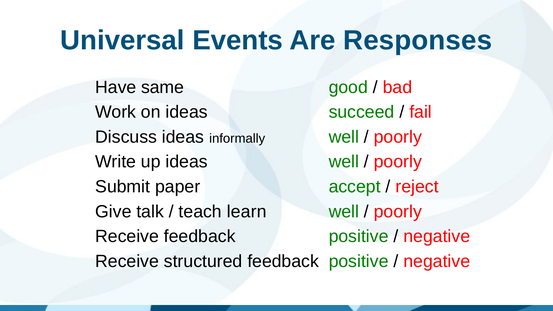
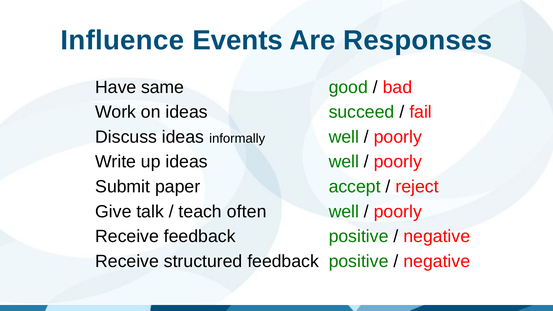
Universal: Universal -> Influence (122, 40)
learn: learn -> often (247, 212)
